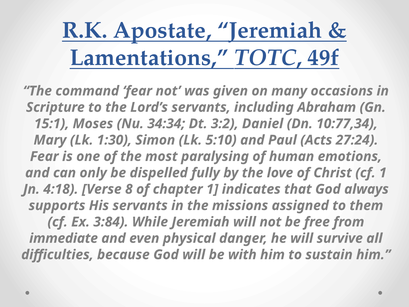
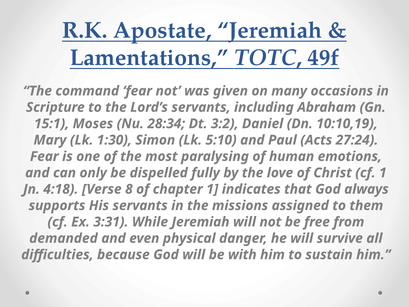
34:34: 34:34 -> 28:34 (166, 124)
10:77,34: 10:77,34 -> 10:10,19 (347, 124)
3:84: 3:84 -> 3:31 (111, 222)
immediate: immediate -> demanded (63, 238)
